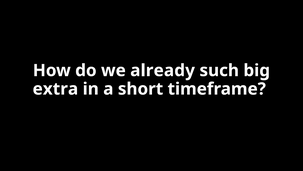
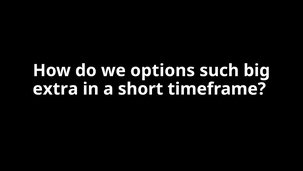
already: already -> options (163, 70)
